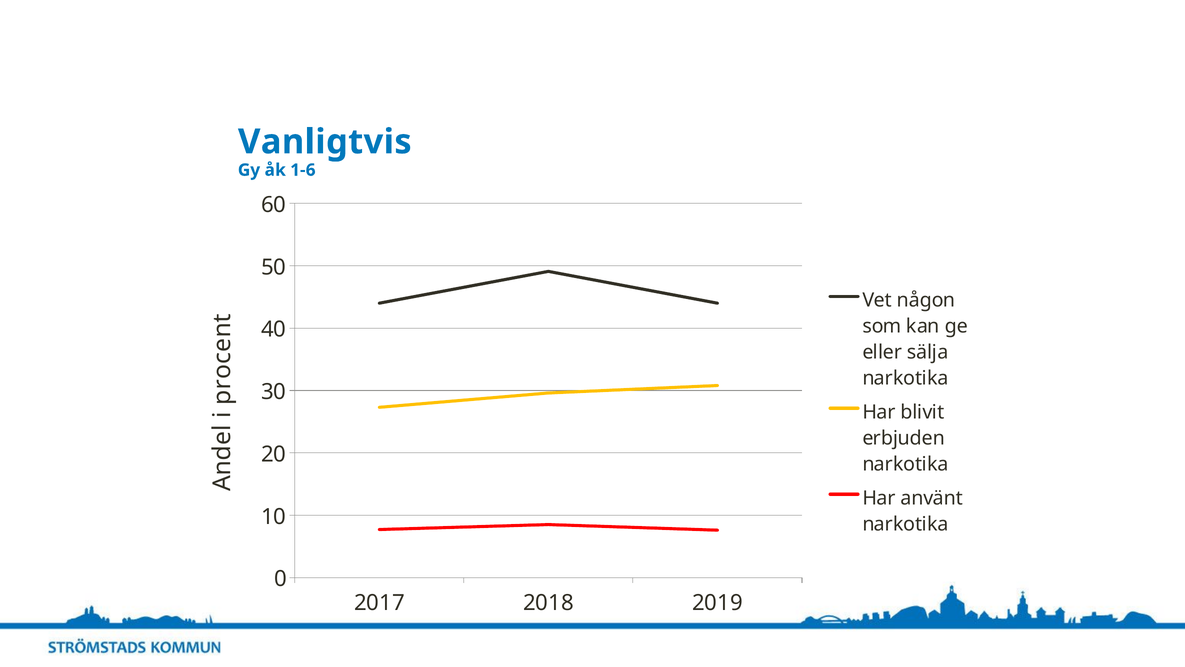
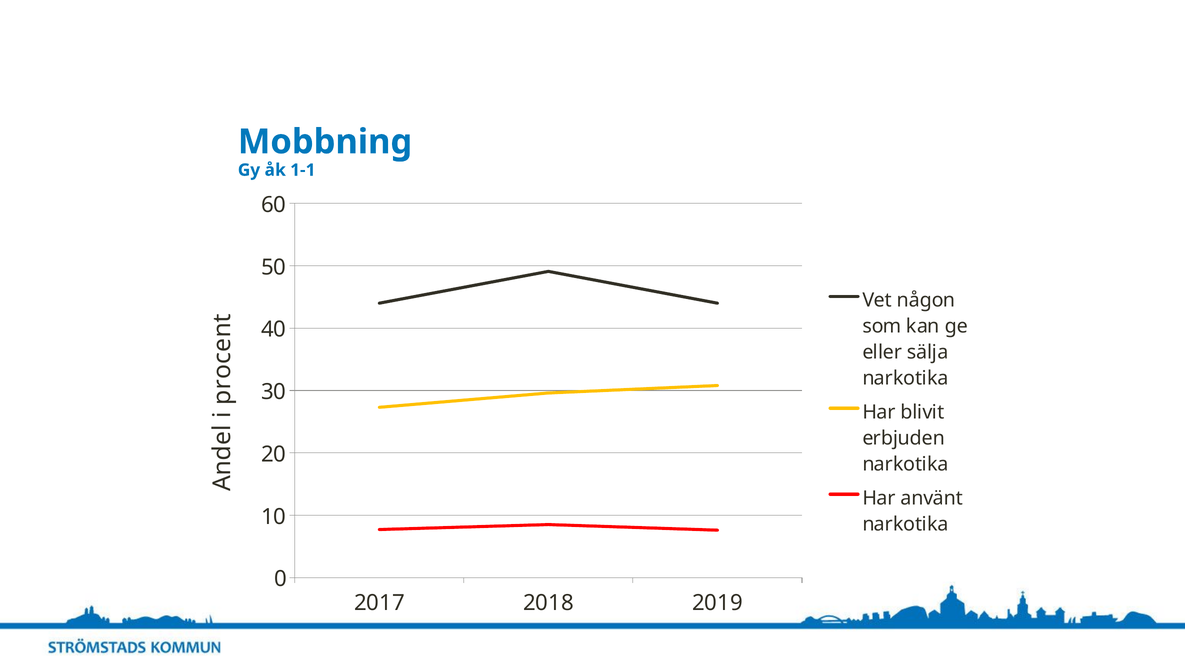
Vanligtvis: Vanligtvis -> Mobbning (325, 142)
1-6: 1-6 -> 1-1 (303, 170)
